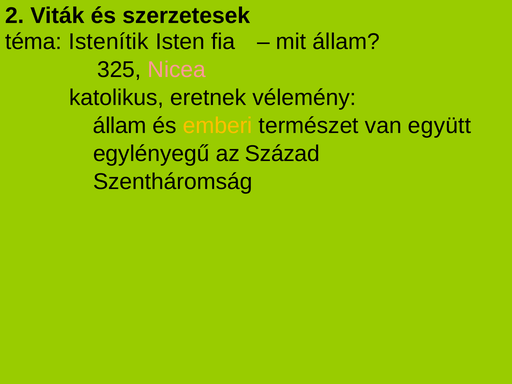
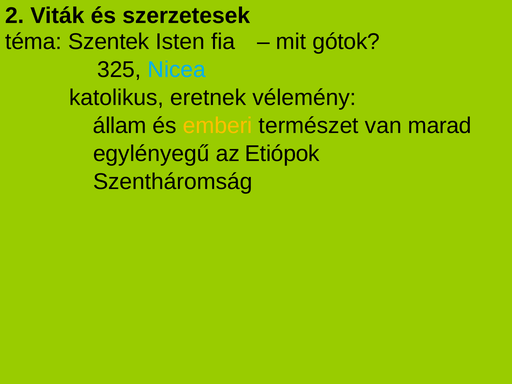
Istenítik: Istenítik -> Szentek (109, 42)
mit állam: állam -> gótok (346, 42)
Nicea colour: pink -> light blue (177, 70)
együtt: együtt -> marad (440, 126)
Század: Század -> Etiópok (282, 154)
